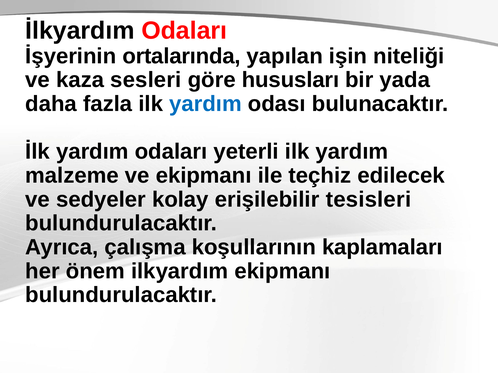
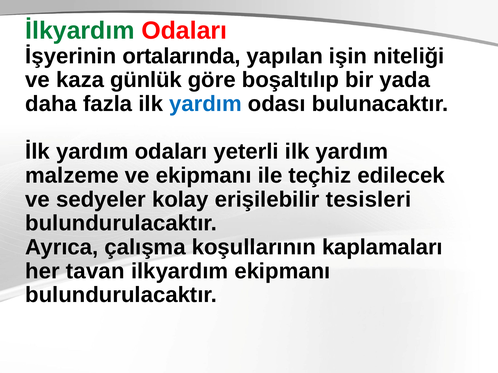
İlkyardım colour: black -> green (80, 31)
sesleri: sesleri -> günlük (146, 80)
hususları: hususları -> boşaltılıp (290, 80)
önem: önem -> tavan (95, 271)
